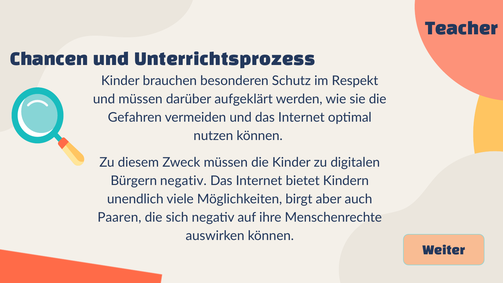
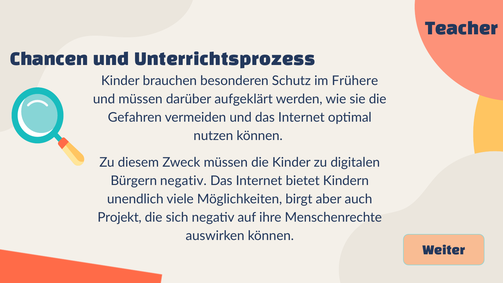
Respekt: Respekt -> Frühere (355, 81)
Paaren: Paaren -> Projekt (120, 217)
